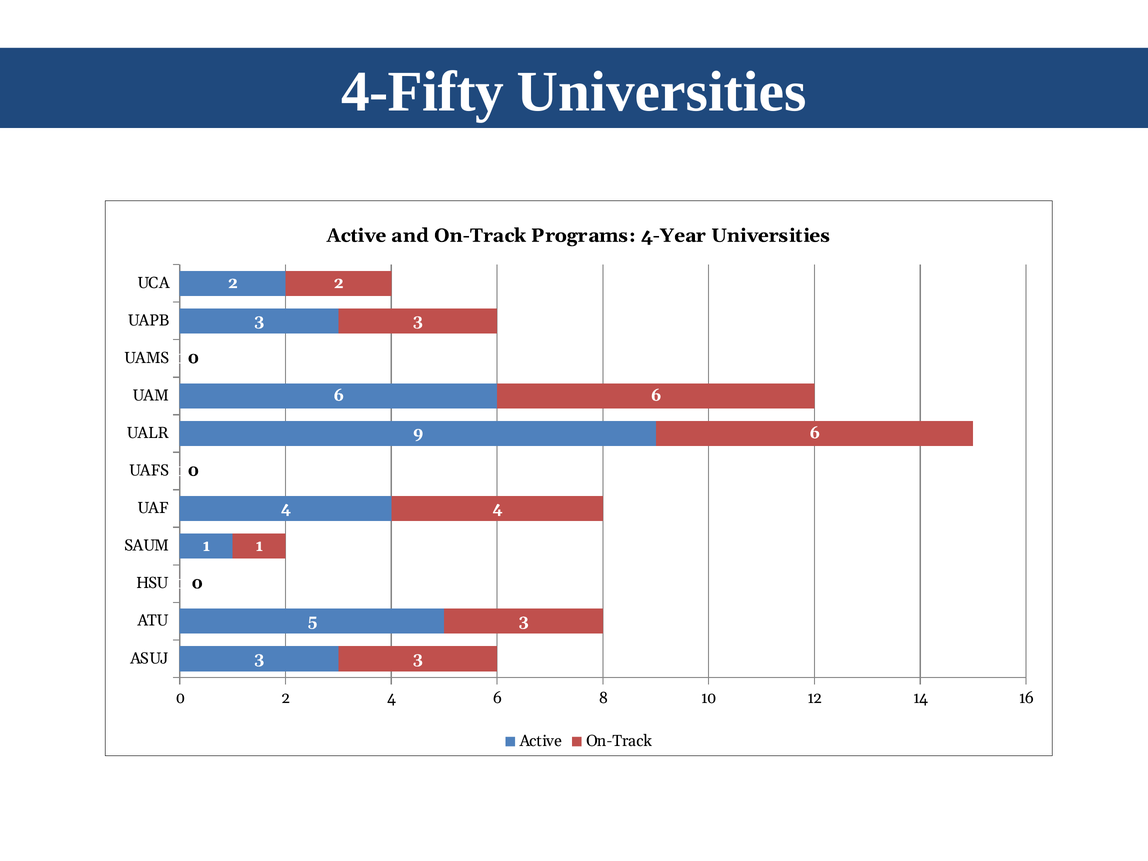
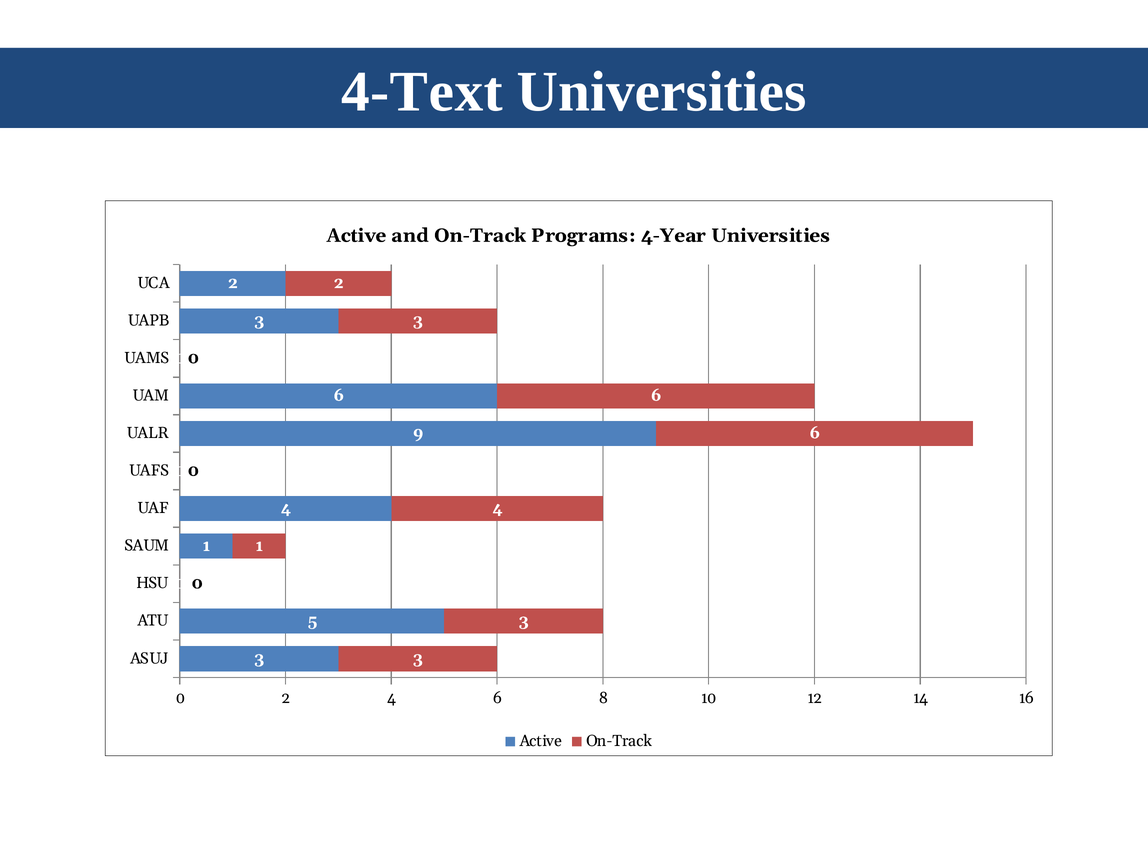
4-Fifty: 4-Fifty -> 4-Text (422, 92)
